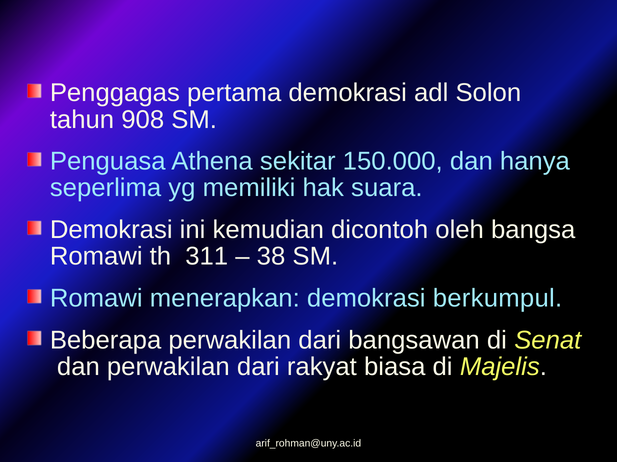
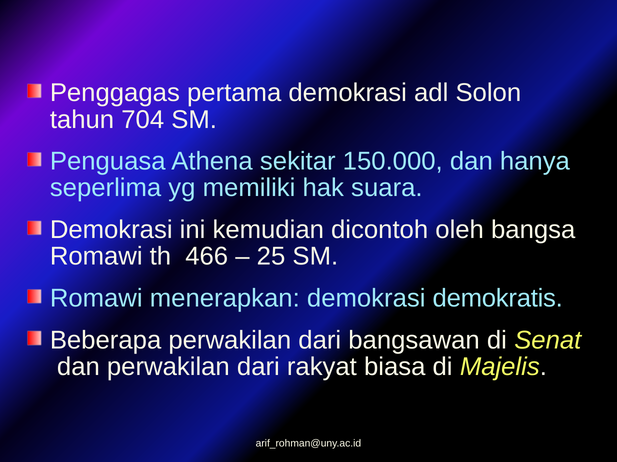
908: 908 -> 704 (143, 120)
311: 311 -> 466 (207, 257)
38: 38 -> 25 (271, 257)
berkumpul: berkumpul -> demokratis (498, 299)
